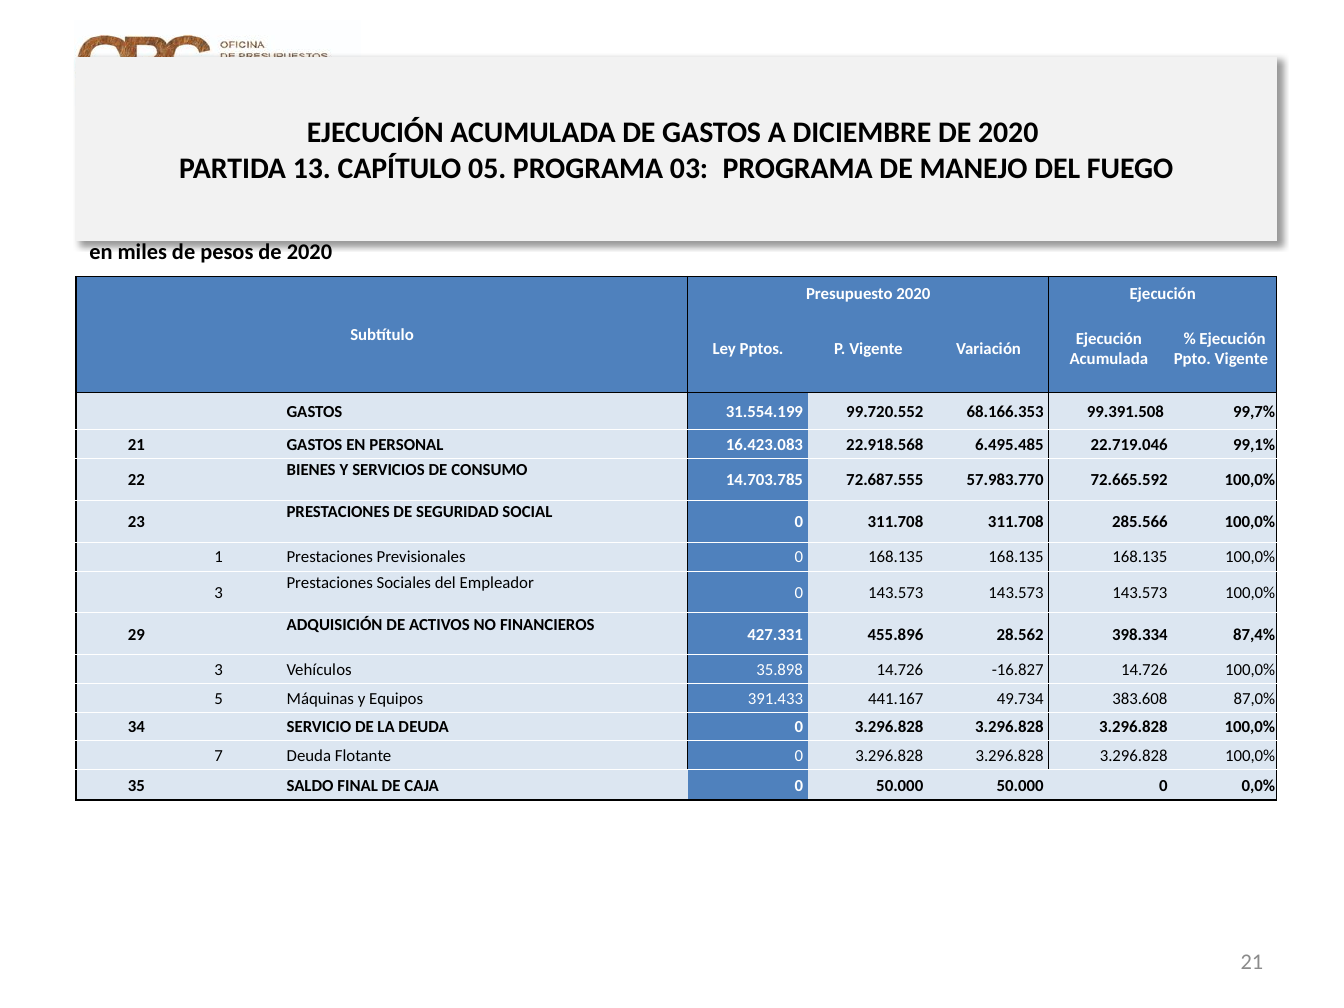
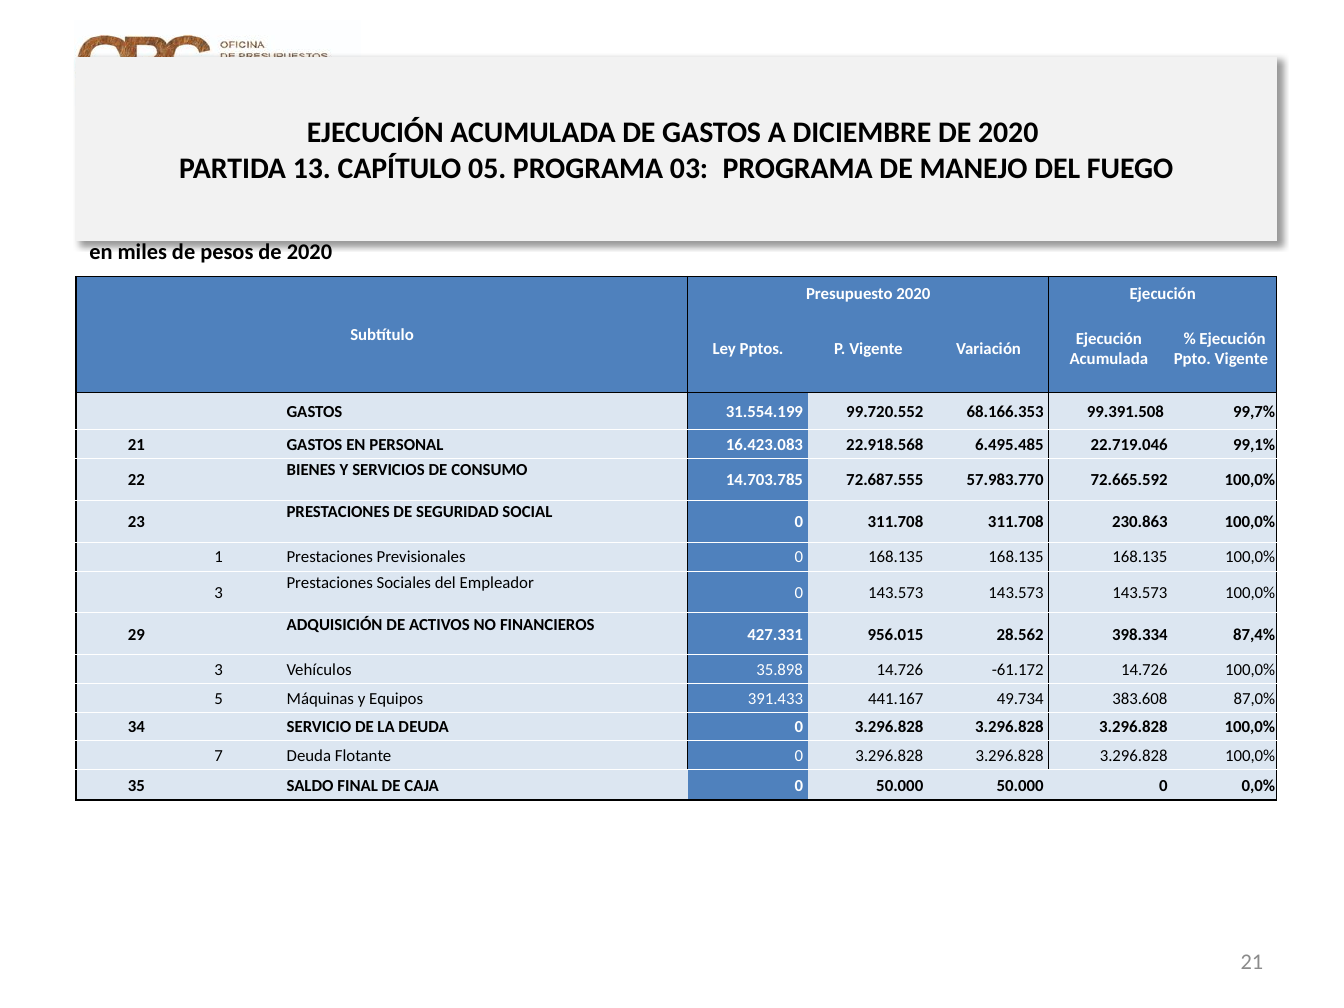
285.566: 285.566 -> 230.863 (1140, 522)
455.896: 455.896 -> 956.015 (896, 635)
-16.827: -16.827 -> -61.172 (1018, 670)
